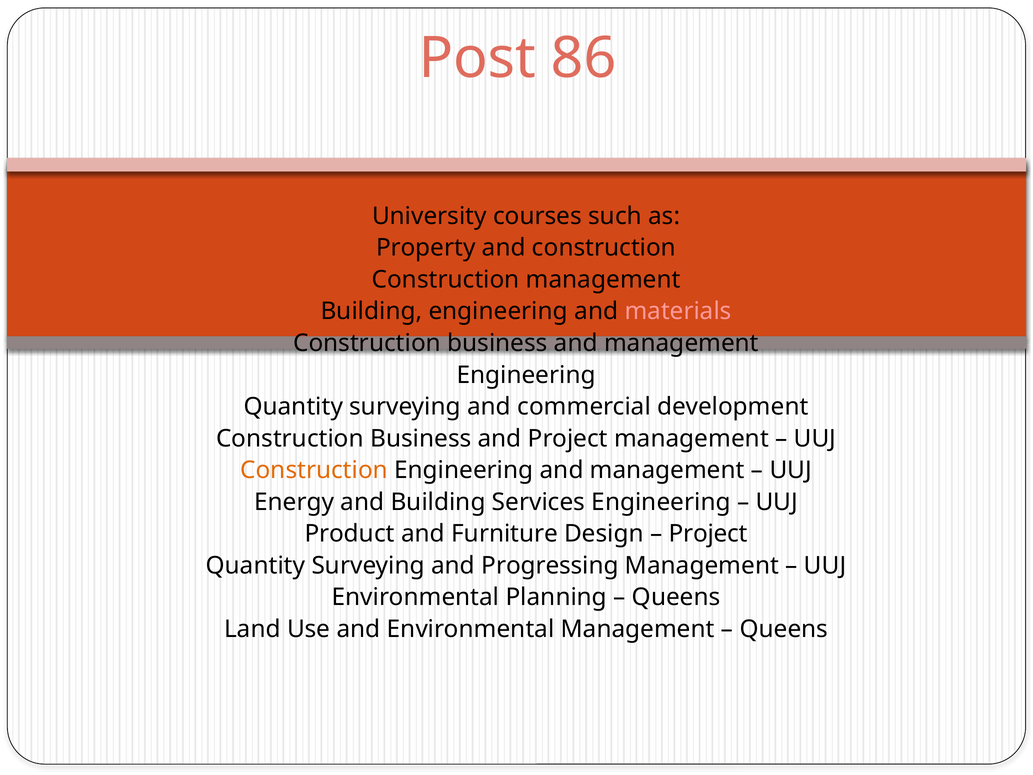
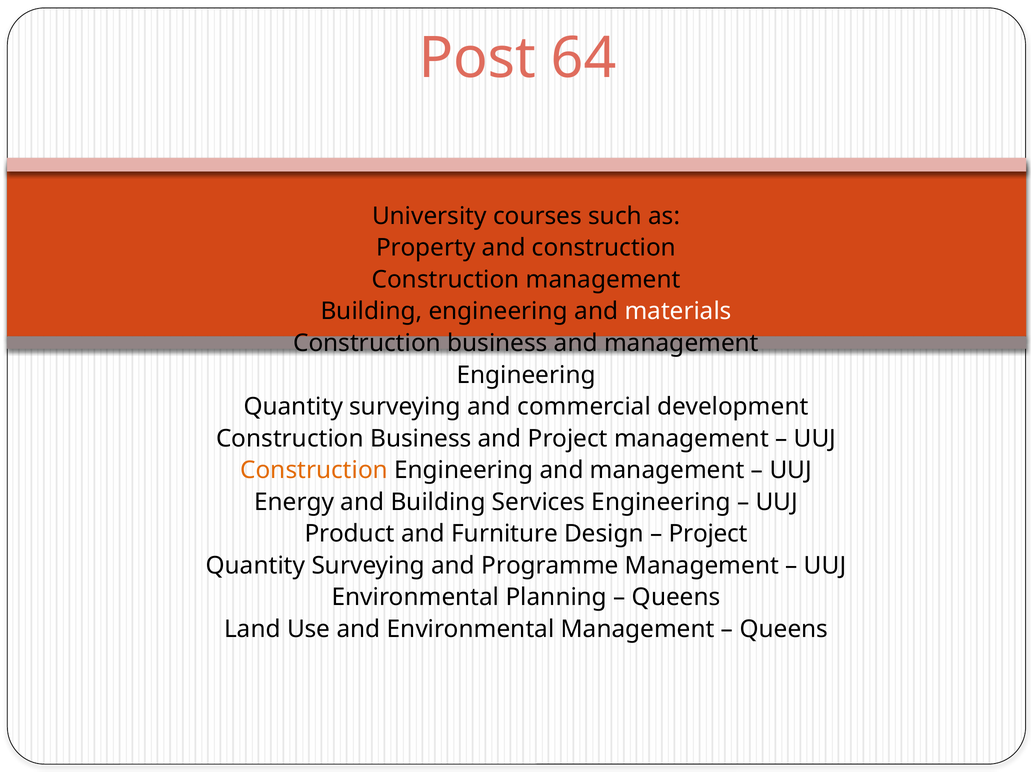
86: 86 -> 64 (584, 58)
materials colour: pink -> white (678, 311)
Progressing: Progressing -> Programme (550, 565)
